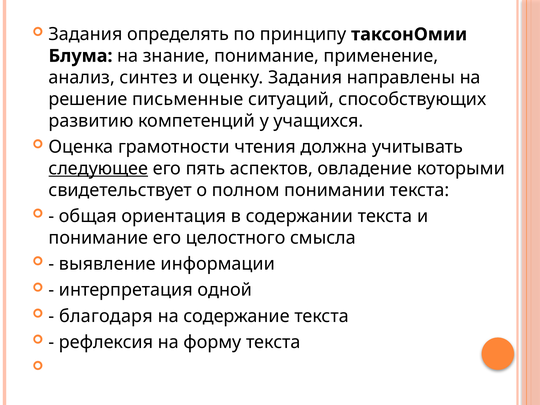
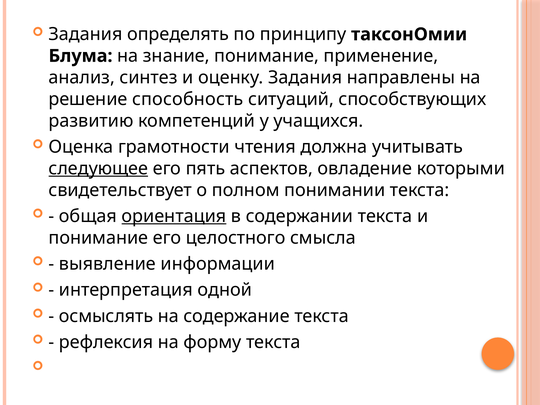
письменные: письменные -> способность (188, 99)
ориентация underline: none -> present (174, 216)
благодаря: благодаря -> осмыслять (106, 316)
